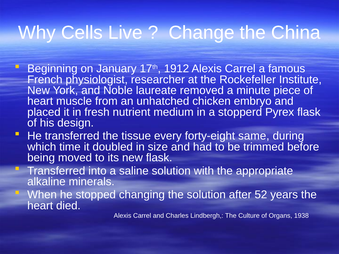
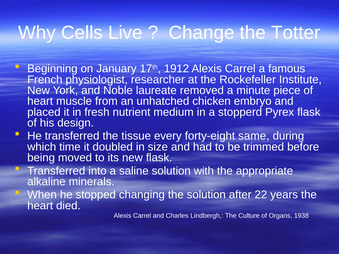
China: China -> Totter (296, 33)
52: 52 -> 22 (261, 195)
